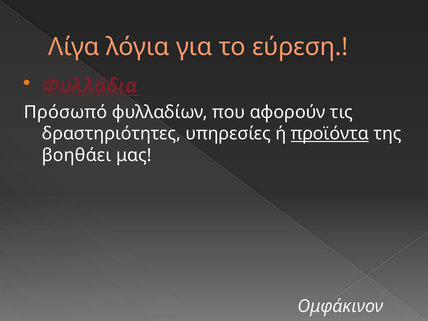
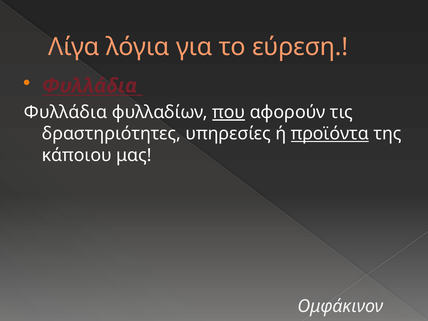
Πρόσωπό: Πρόσωπό -> Φυλλάδια (66, 112)
που underline: none -> present (229, 112)
βοηθάει: βοηθάει -> κάποιου (77, 155)
